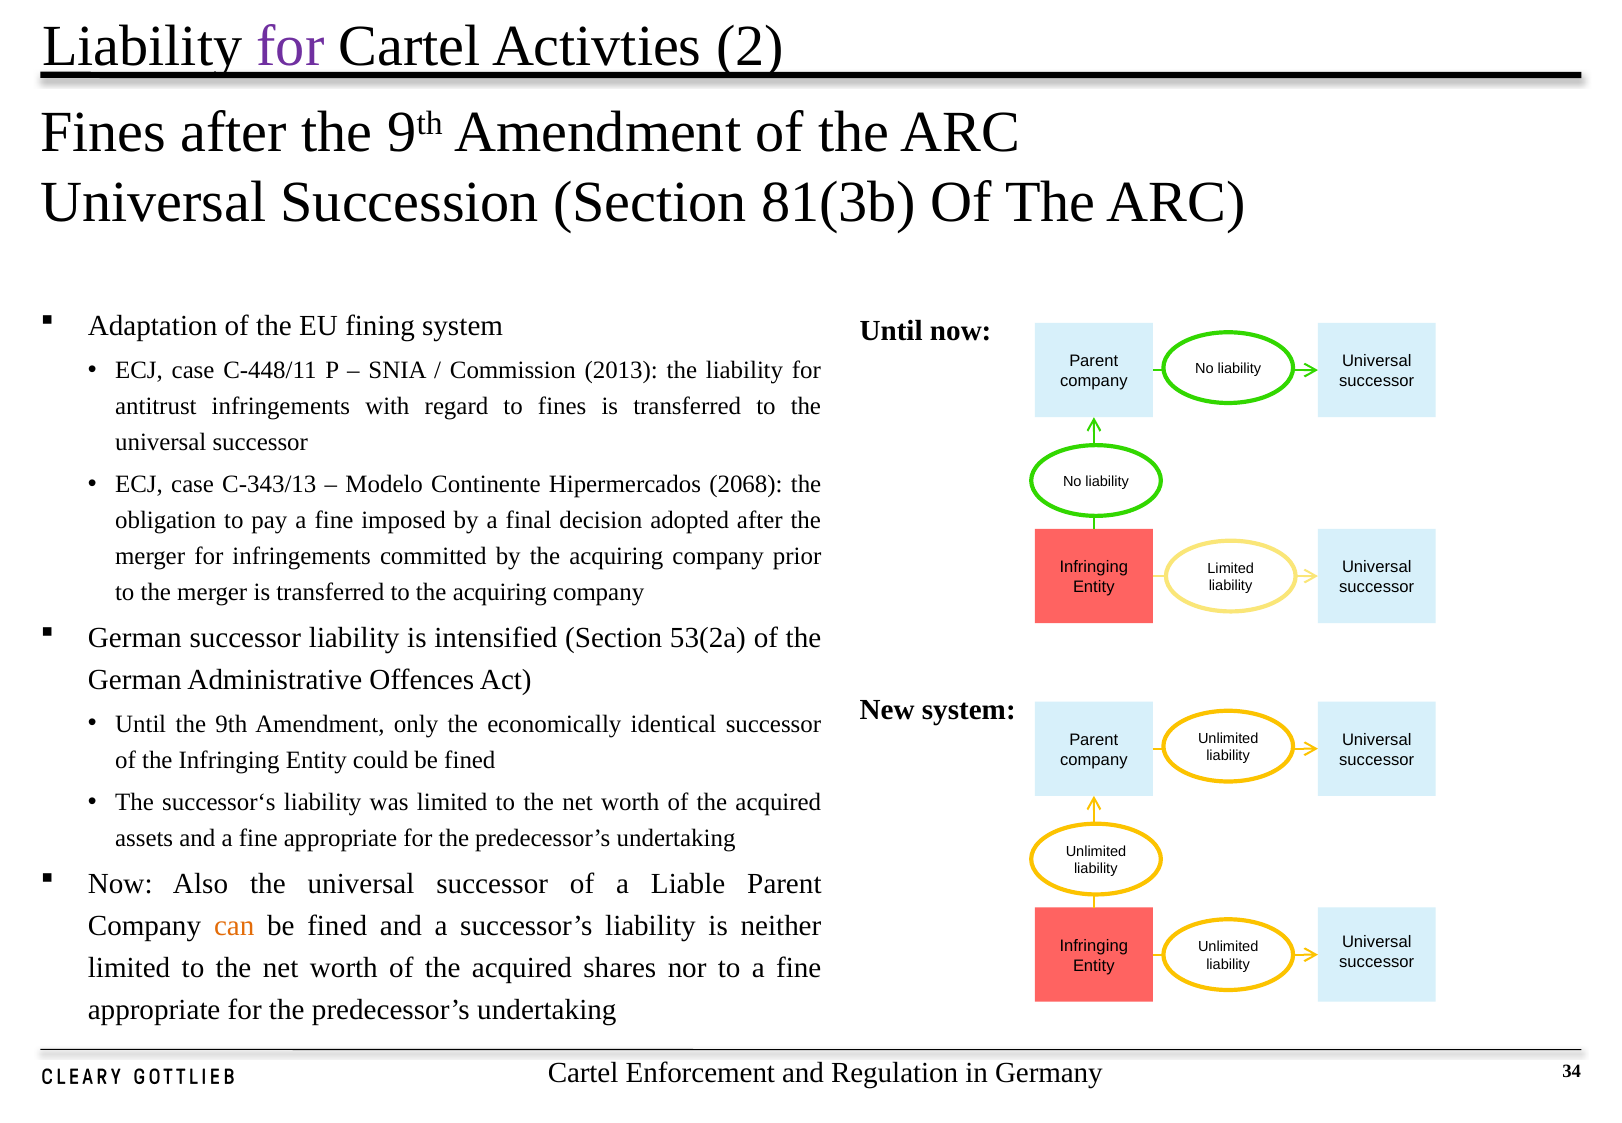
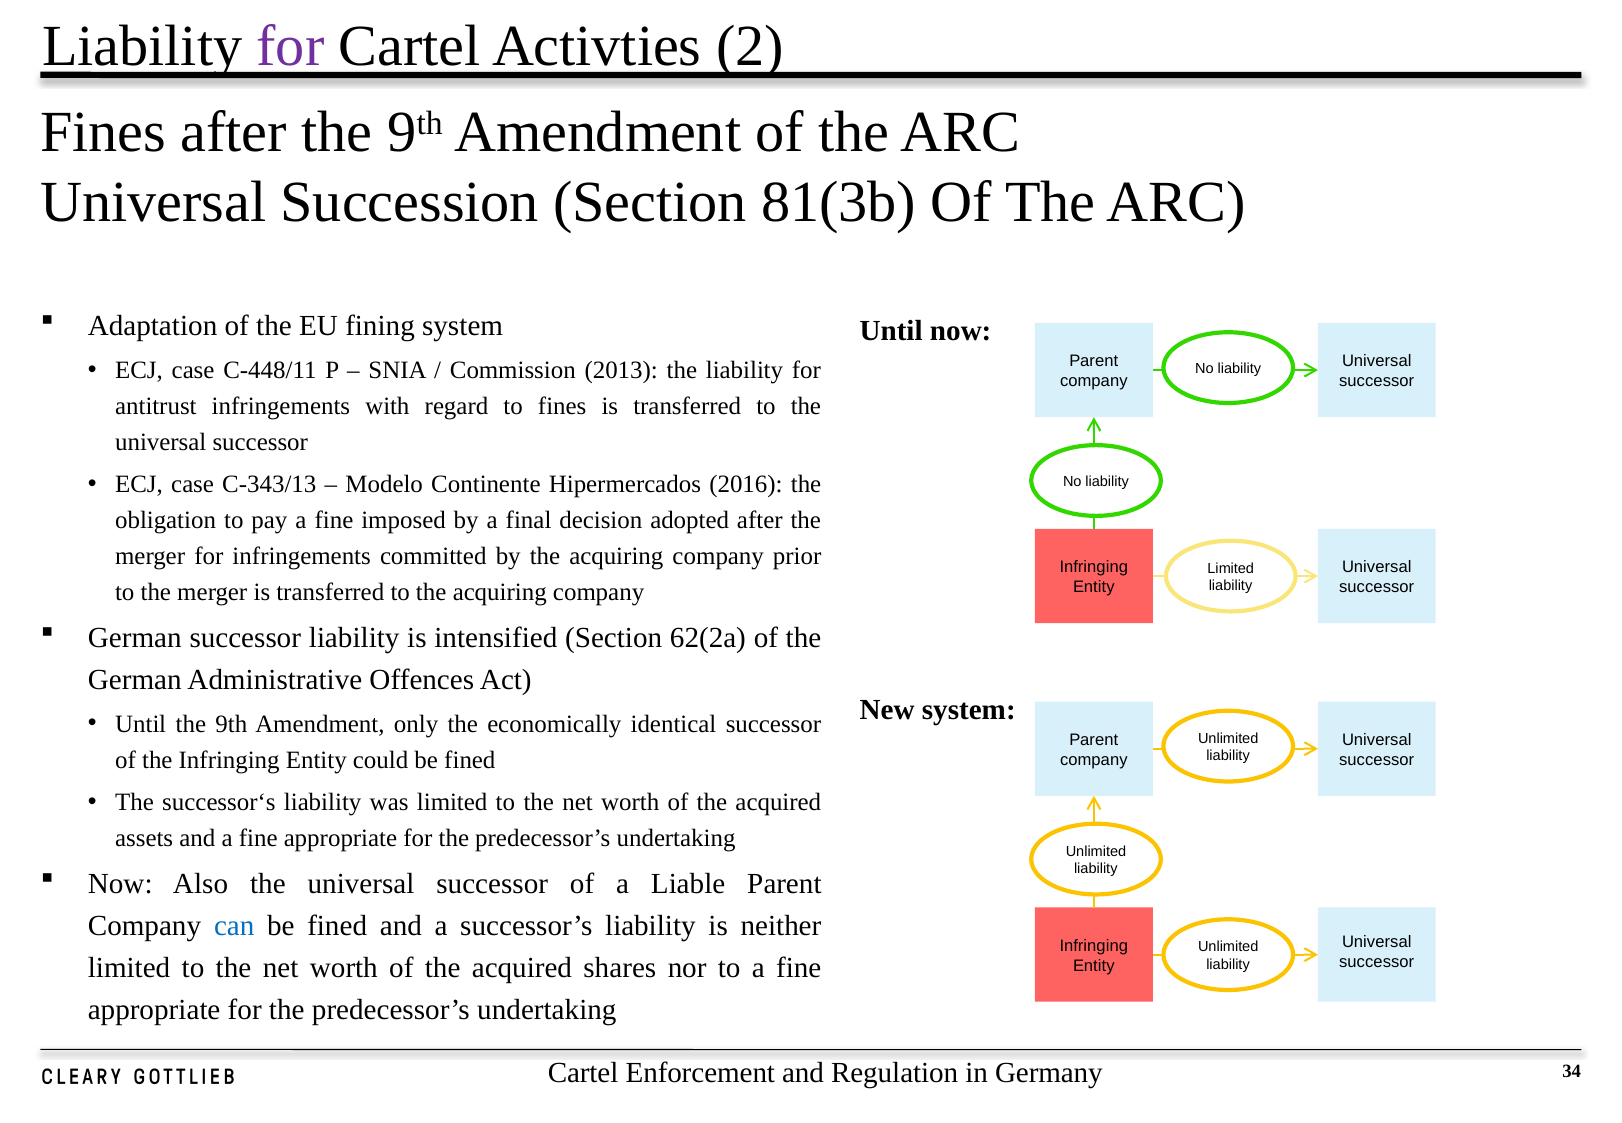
2068: 2068 -> 2016 (746, 484)
53(2a: 53(2a -> 62(2a (708, 638)
can colour: orange -> blue (234, 926)
